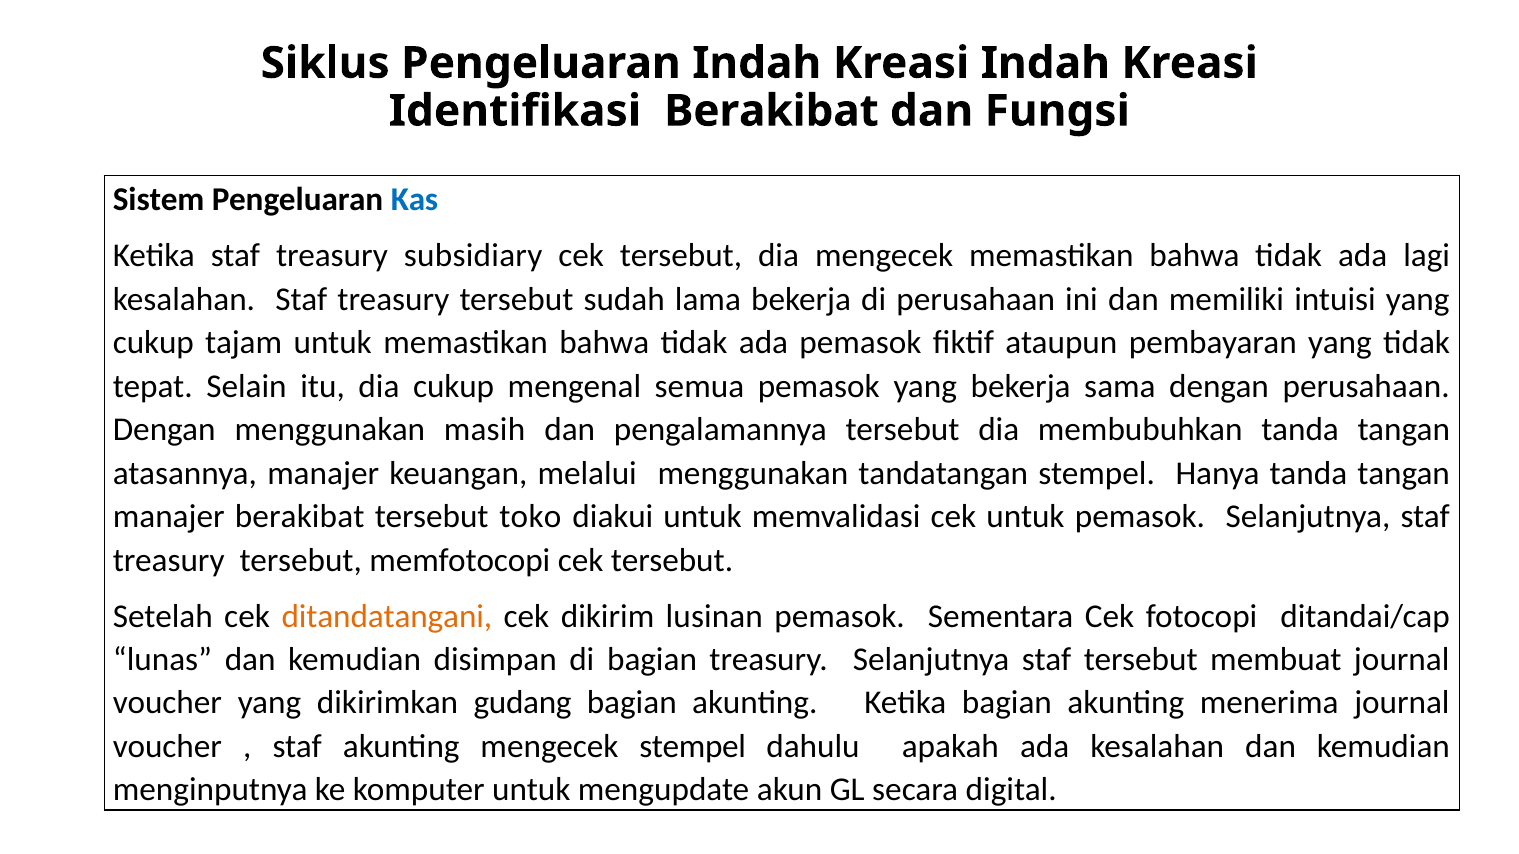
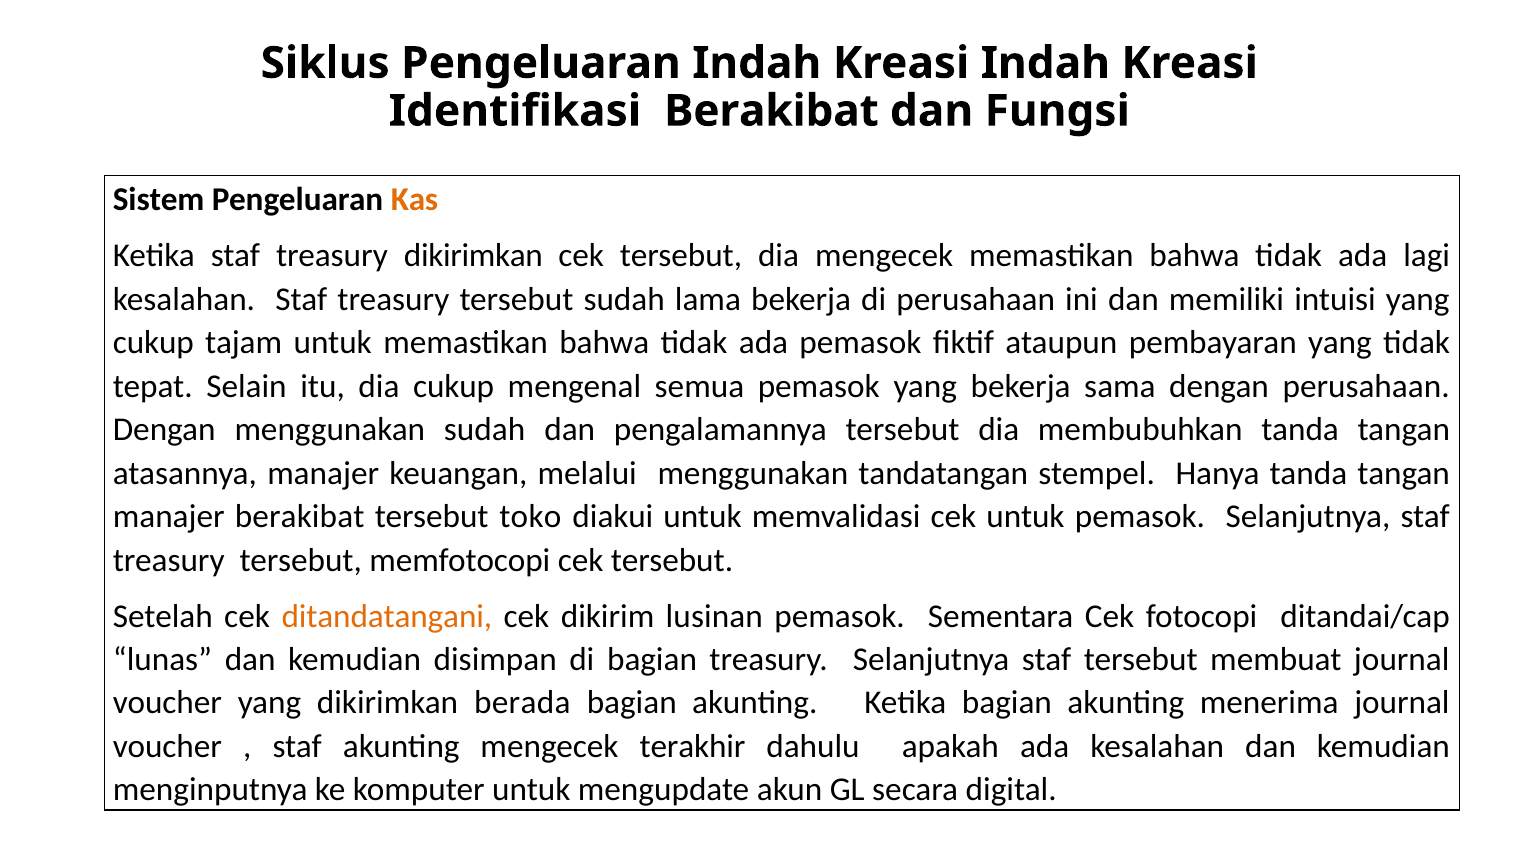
Kas colour: blue -> orange (415, 200)
treasury subsidiary: subsidiary -> dikirimkan (473, 256)
menggunakan masih: masih -> sudah (485, 430)
gudang: gudang -> berada (522, 703)
mengecek stempel: stempel -> terakhir (693, 747)
